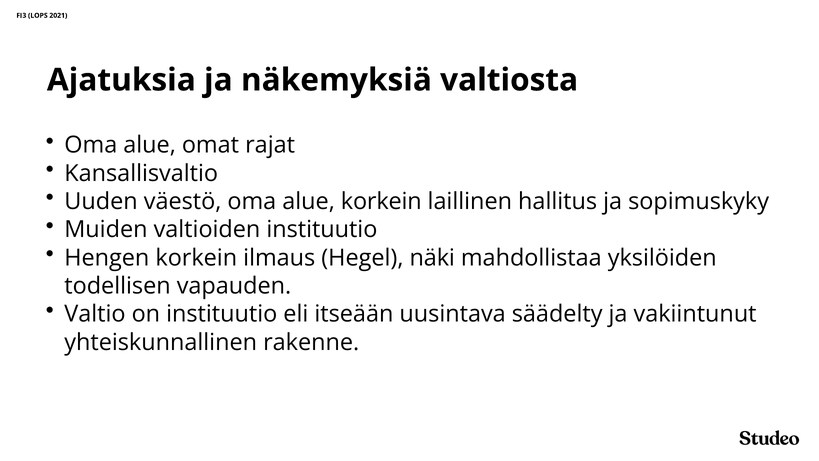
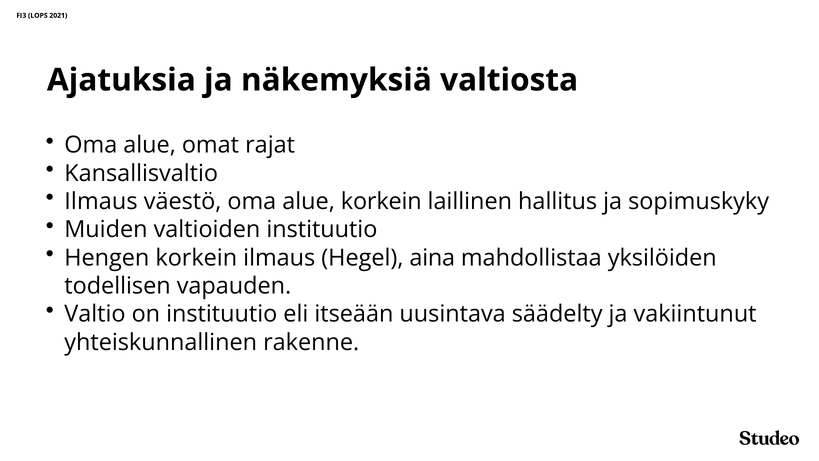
Uuden: Uuden -> Ilmaus (101, 201)
näki: näki -> aina (432, 258)
